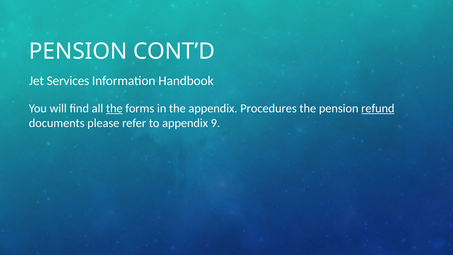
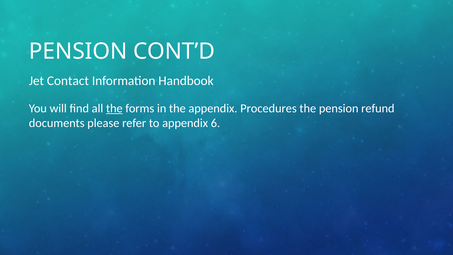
Services: Services -> Contact (68, 81)
refund underline: present -> none (378, 108)
9: 9 -> 6 (215, 123)
